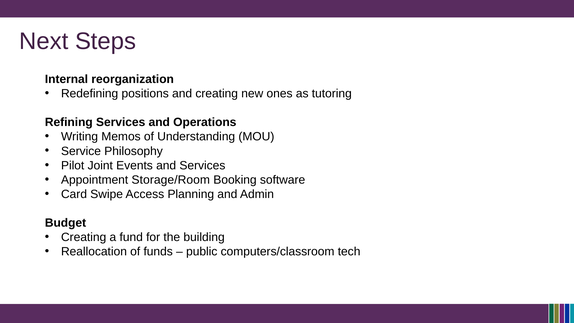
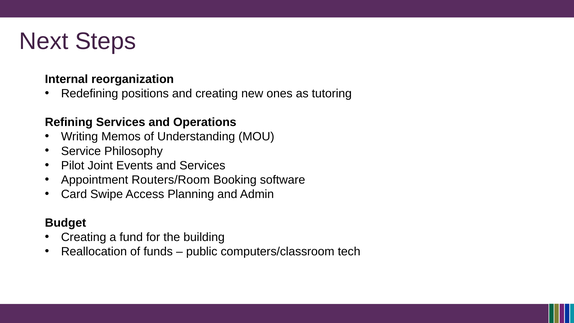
Storage/Room: Storage/Room -> Routers/Room (171, 180)
